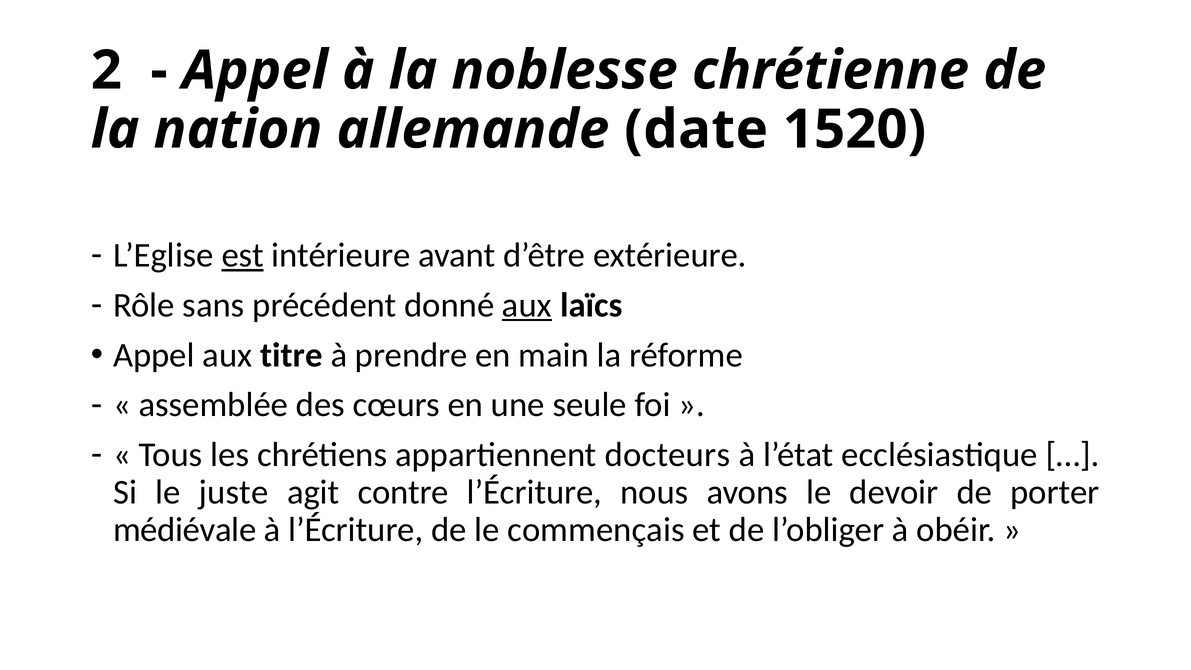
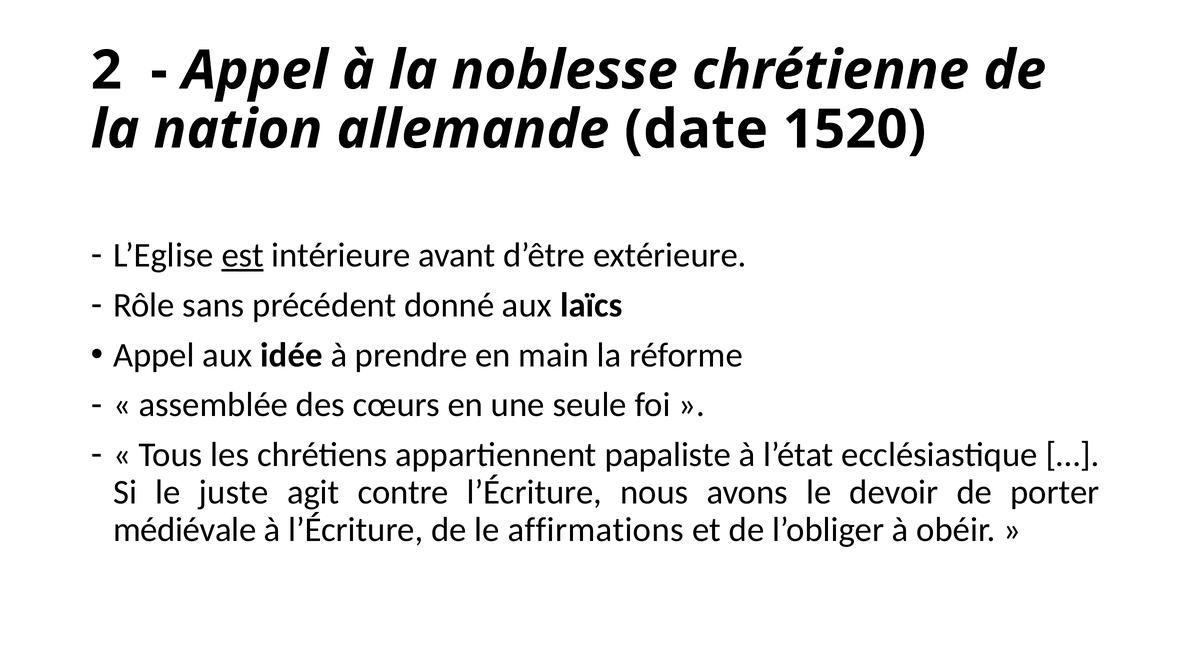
aux underline: present -> none (527, 305)
titre: titre -> idée (292, 355)
docteurs: docteurs -> papaliste (668, 455)
commençais: commençais -> affirmations (596, 530)
